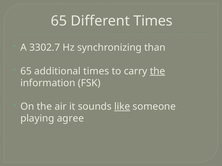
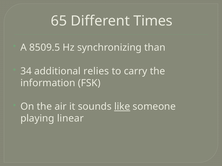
3302.7: 3302.7 -> 8509.5 (45, 48)
65: 65 -> 34 (26, 71)
additional times: times -> relies (96, 71)
the underline: present -> none (157, 71)
agree: agree -> linear (70, 119)
